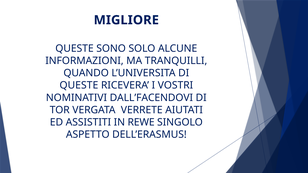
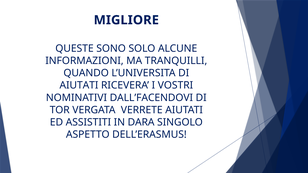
QUESTE: QUESTE -> AIUTATI (79, 85)
REWE: REWE -> DARA (141, 122)
